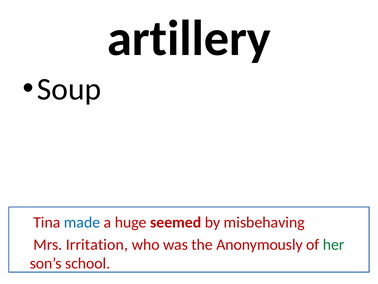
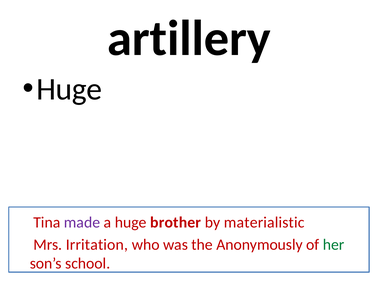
Soup: Soup -> Huge (69, 89)
made colour: blue -> purple (82, 222)
seemed: seemed -> brother (176, 222)
misbehaving: misbehaving -> materialistic (264, 222)
